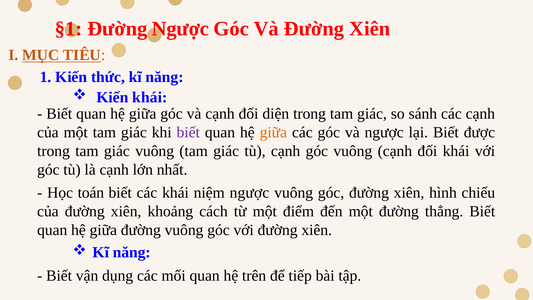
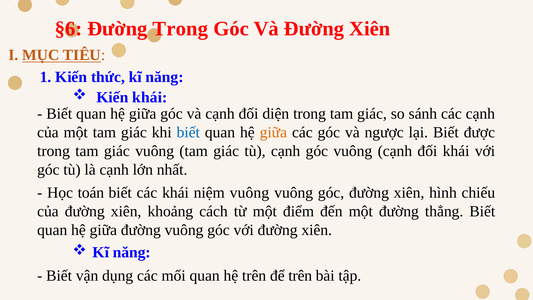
§1: §1 -> §6 (69, 29)
Đường Ngược: Ngược -> Trong (180, 29)
biết colour: purple -> blue (188, 132)
niệm ngược: ngược -> vuông (249, 193)
để tiếp: tiếp -> trên (300, 275)
